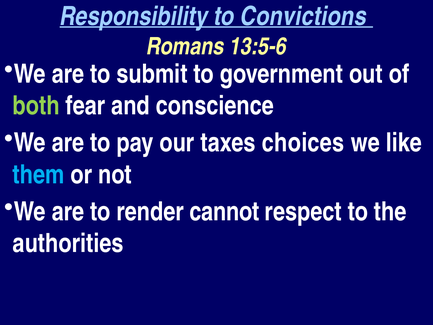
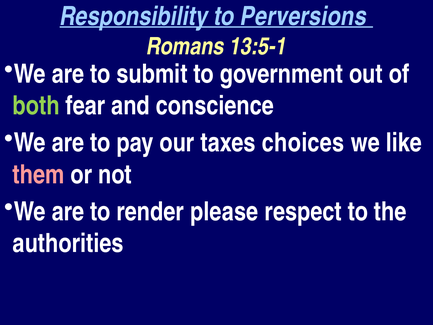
Convictions: Convictions -> Perversions (303, 16)
13:5-6: 13:5-6 -> 13:5-1 (258, 46)
them colour: light blue -> pink (39, 175)
cannot: cannot -> please (224, 212)
